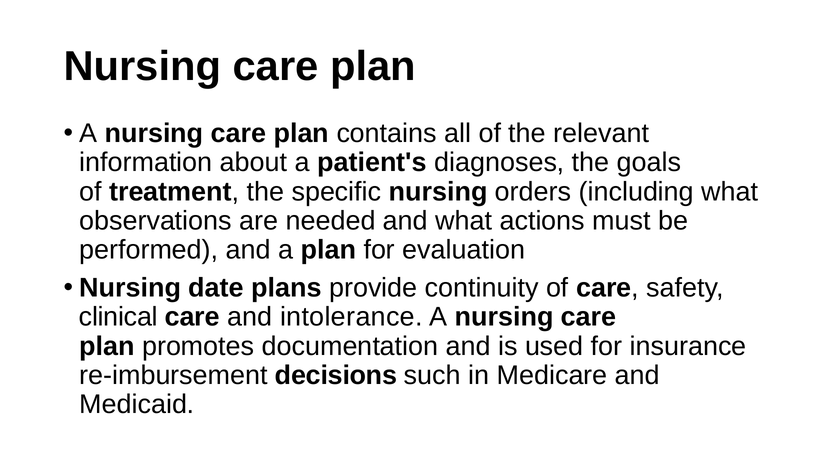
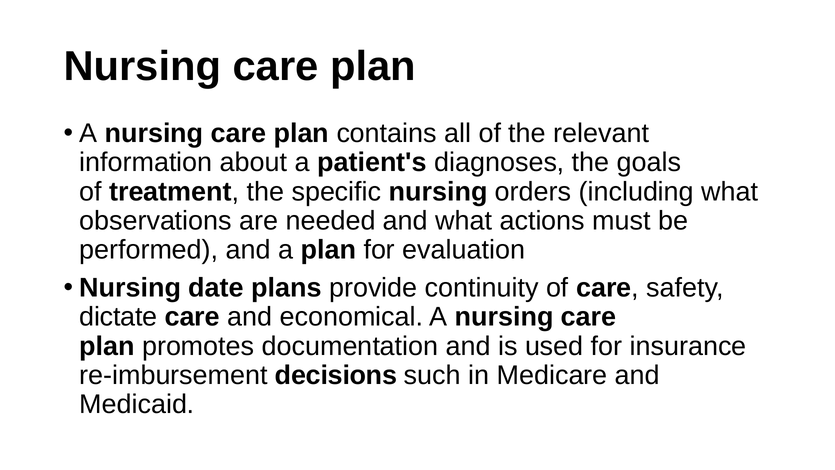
clinical: clinical -> dictate (118, 317)
intolerance: intolerance -> economical (352, 317)
